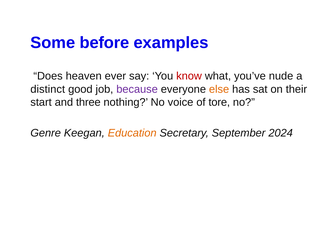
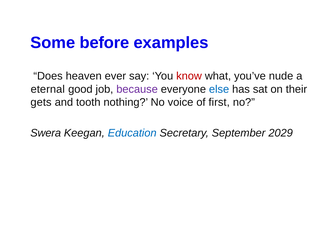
distinct: distinct -> eternal (48, 89)
else colour: orange -> blue (219, 89)
start: start -> gets (41, 103)
three: three -> tooth (88, 103)
tore: tore -> first (219, 103)
Genre: Genre -> Swera (46, 133)
Education colour: orange -> blue (132, 133)
2024: 2024 -> 2029 (281, 133)
